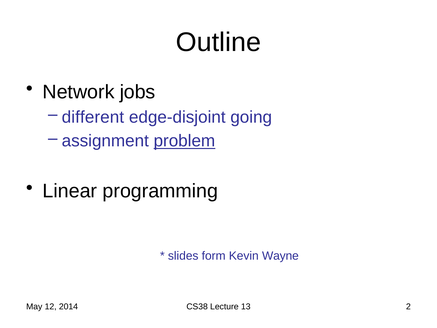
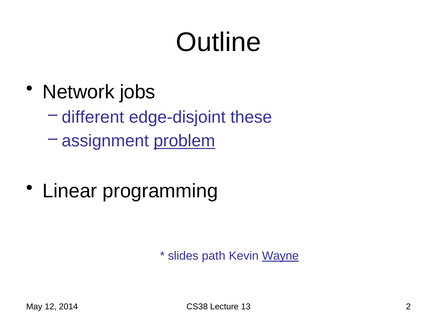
going: going -> these (251, 117)
form: form -> path (214, 256)
Wayne underline: none -> present (280, 256)
